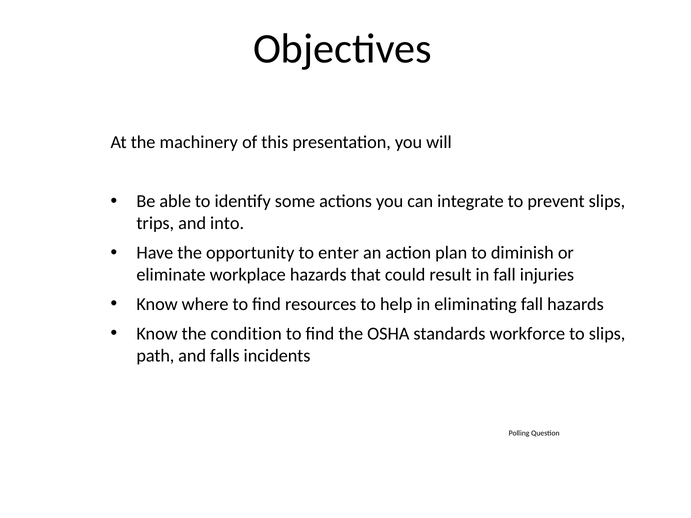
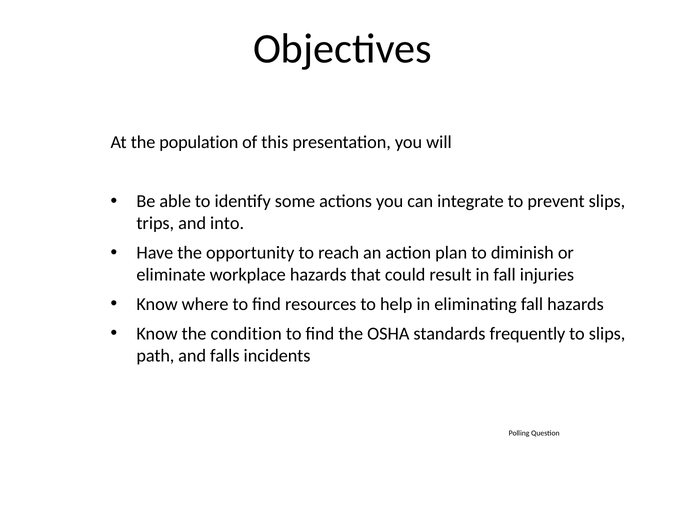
machinery: machinery -> population (199, 142)
enter: enter -> reach (339, 253)
workforce: workforce -> frequently (527, 334)
